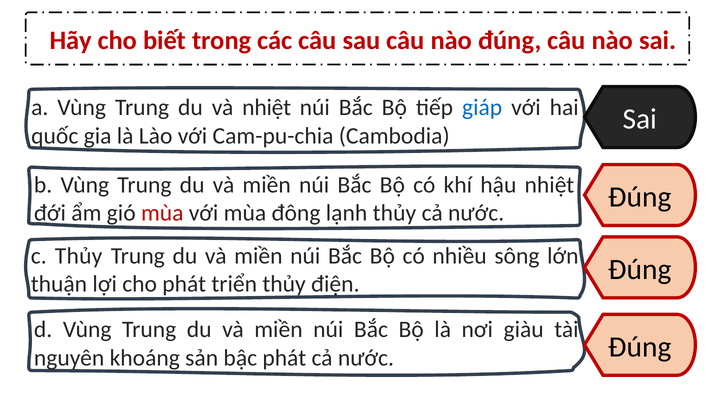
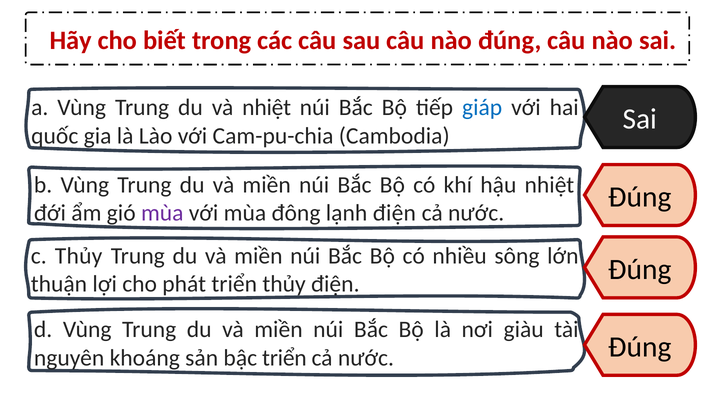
mùa colour: red -> purple (162, 213)
lạnh thủy: thủy -> điện (394, 213)
bậc phát: phát -> triển (284, 357)
